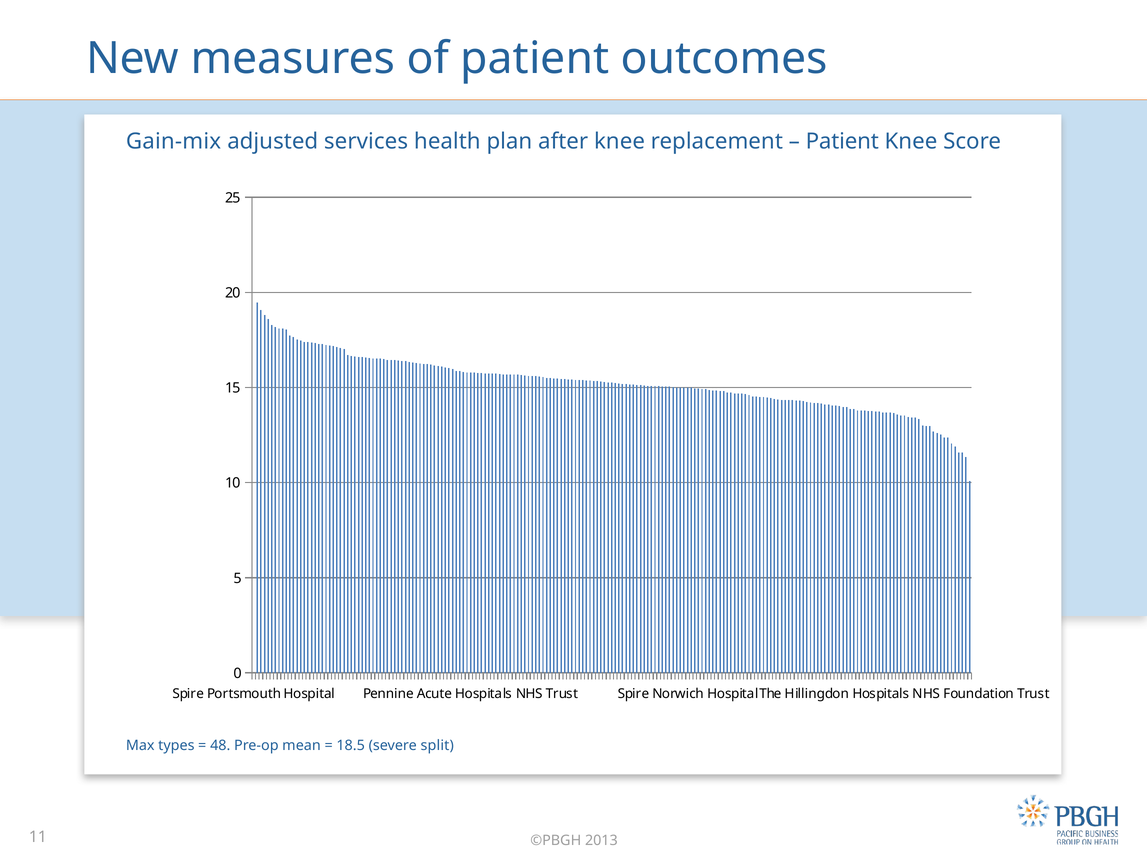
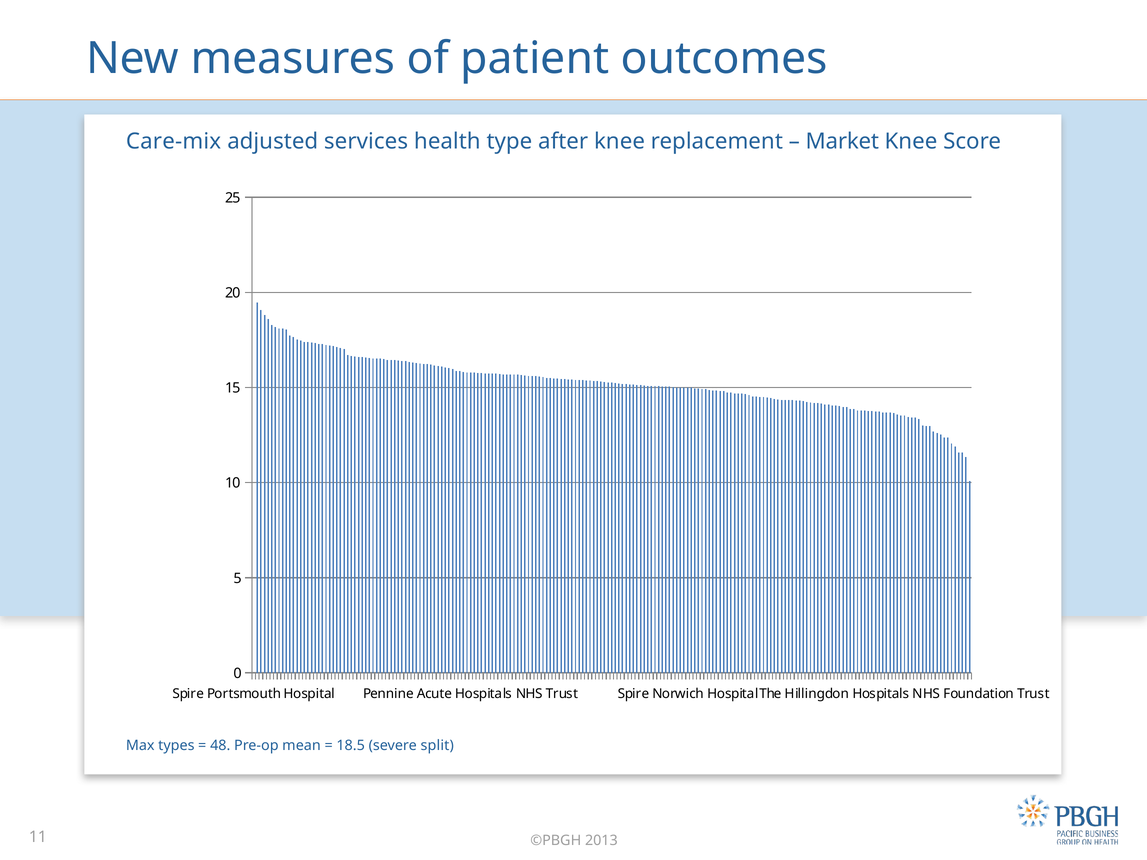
Gain-mix: Gain-mix -> Care-mix (174, 141)
plan: plan -> type (509, 141)
Patient: Patient -> Market (842, 141)
